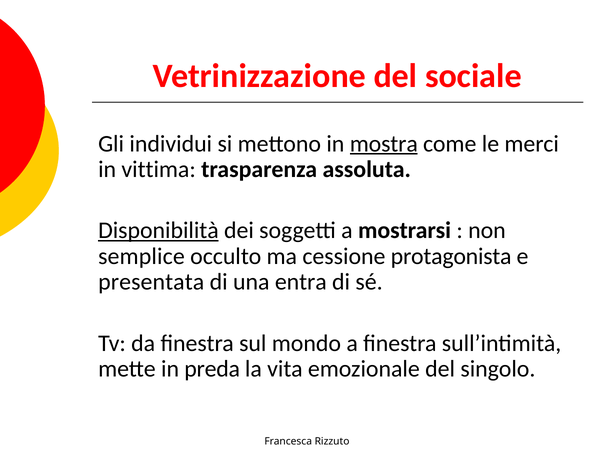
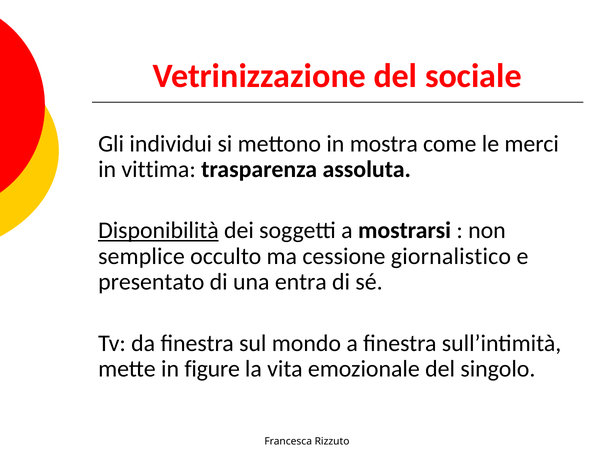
mostra underline: present -> none (384, 144)
protagonista: protagonista -> giornalistico (451, 257)
presentata: presentata -> presentato (151, 282)
preda: preda -> figure (212, 369)
